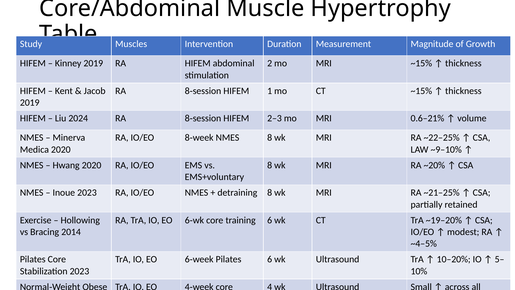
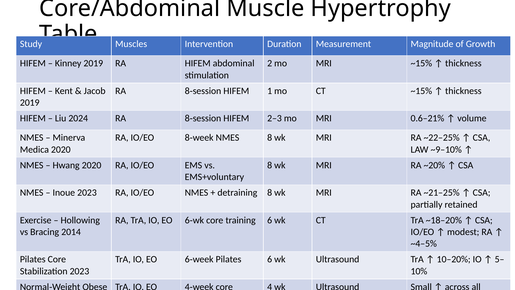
~19–20%: ~19–20% -> ~18–20% (444, 220)
